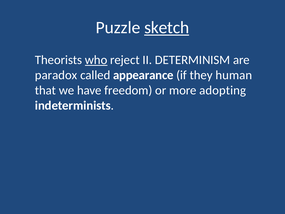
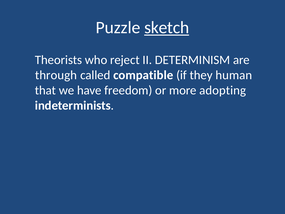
who underline: present -> none (96, 60)
paradox: paradox -> through (56, 75)
appearance: appearance -> compatible (143, 75)
